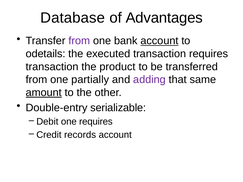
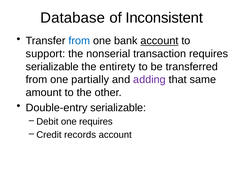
Advantages: Advantages -> Inconsistent (164, 18)
from colour: purple -> blue (79, 41)
odetails: odetails -> support (45, 54)
executed: executed -> nonserial (108, 54)
transaction: transaction -> serializable (52, 67)
product: product -> entirety (118, 67)
amount underline: present -> none (44, 93)
